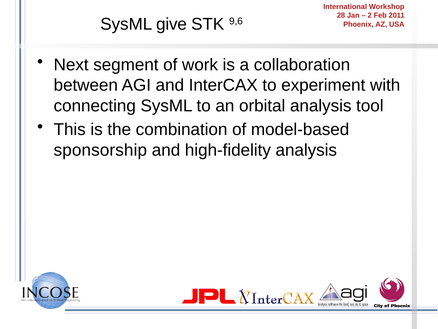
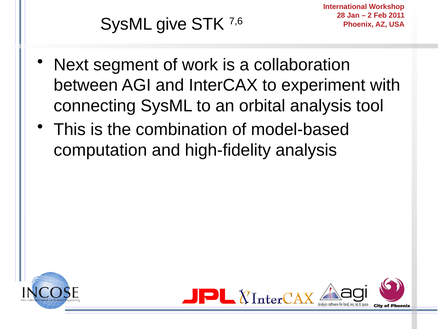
9,6: 9,6 -> 7,6 (236, 21)
sponsorship: sponsorship -> computation (100, 150)
